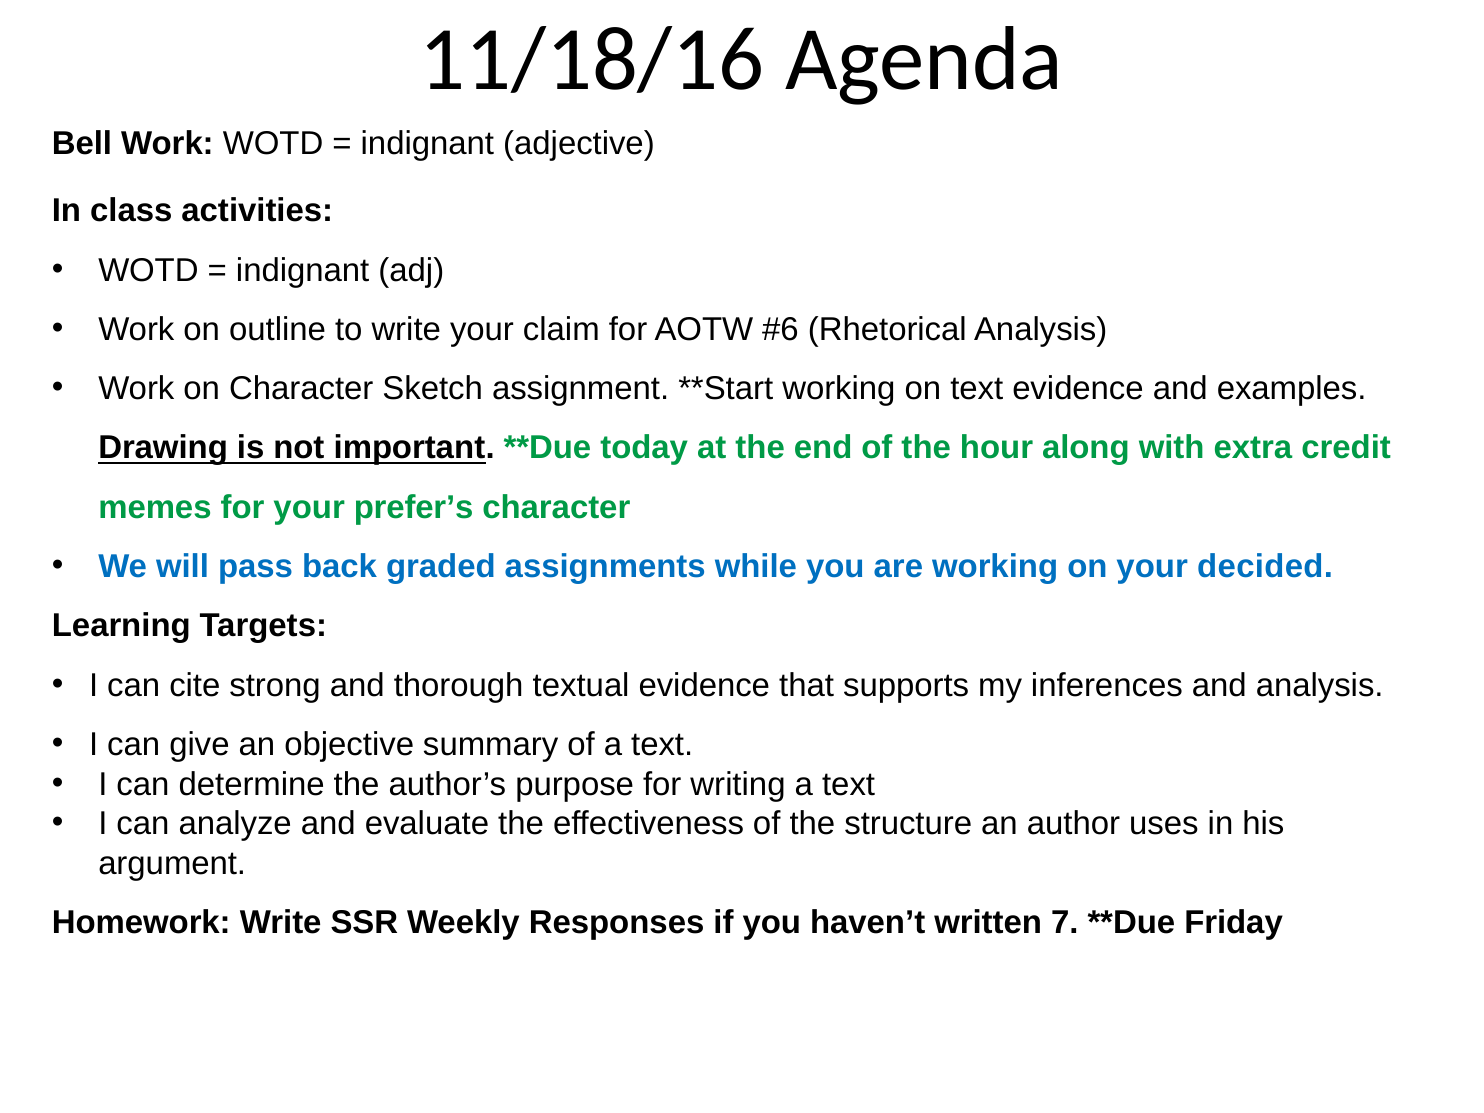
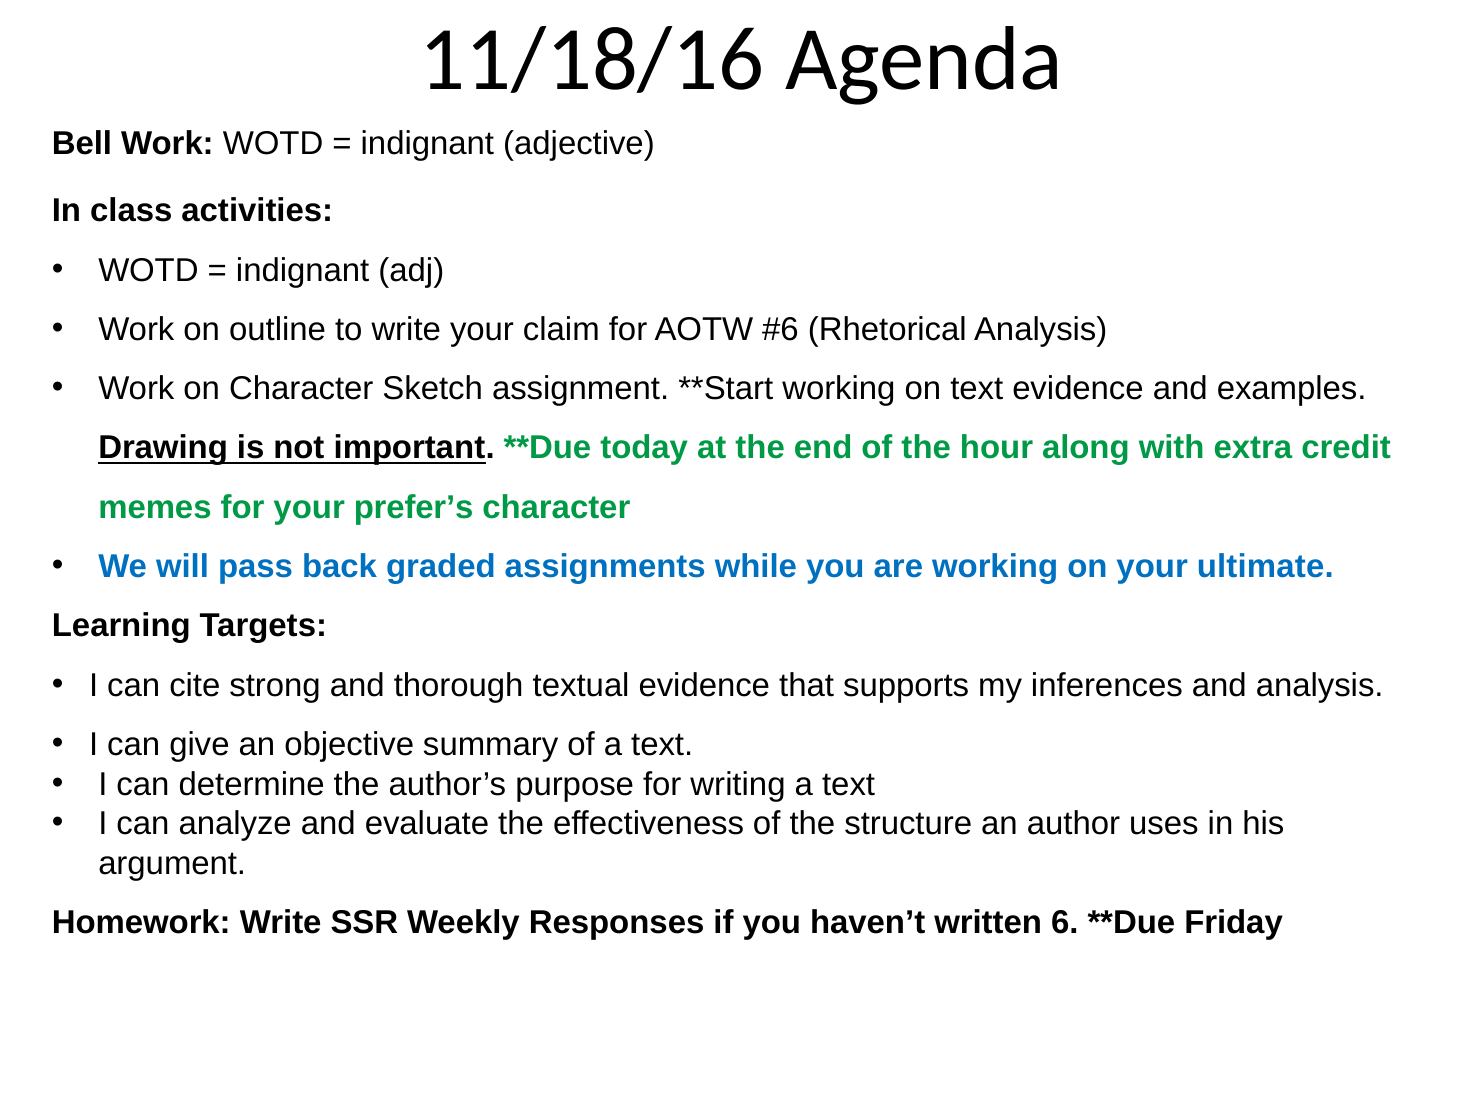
decided: decided -> ultimate (1265, 567)
7: 7 -> 6 (1065, 923)
